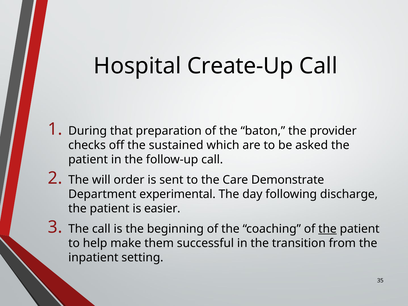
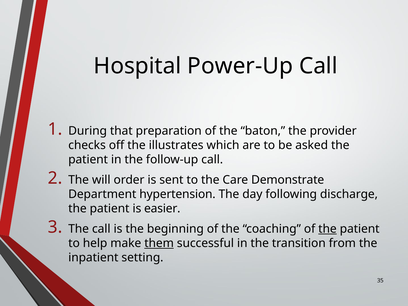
Create-Up: Create-Up -> Power-Up (240, 66)
sustained: sustained -> illustrates (176, 145)
experimental: experimental -> hypertension (177, 194)
them underline: none -> present (159, 243)
